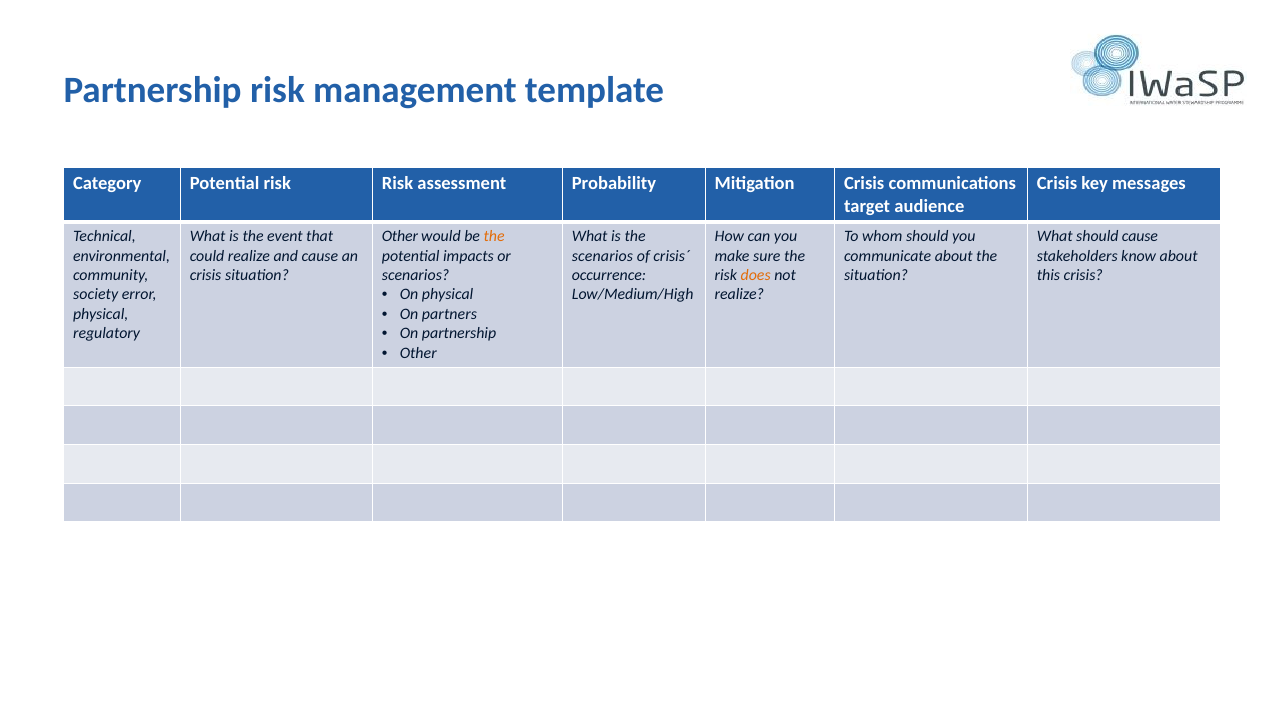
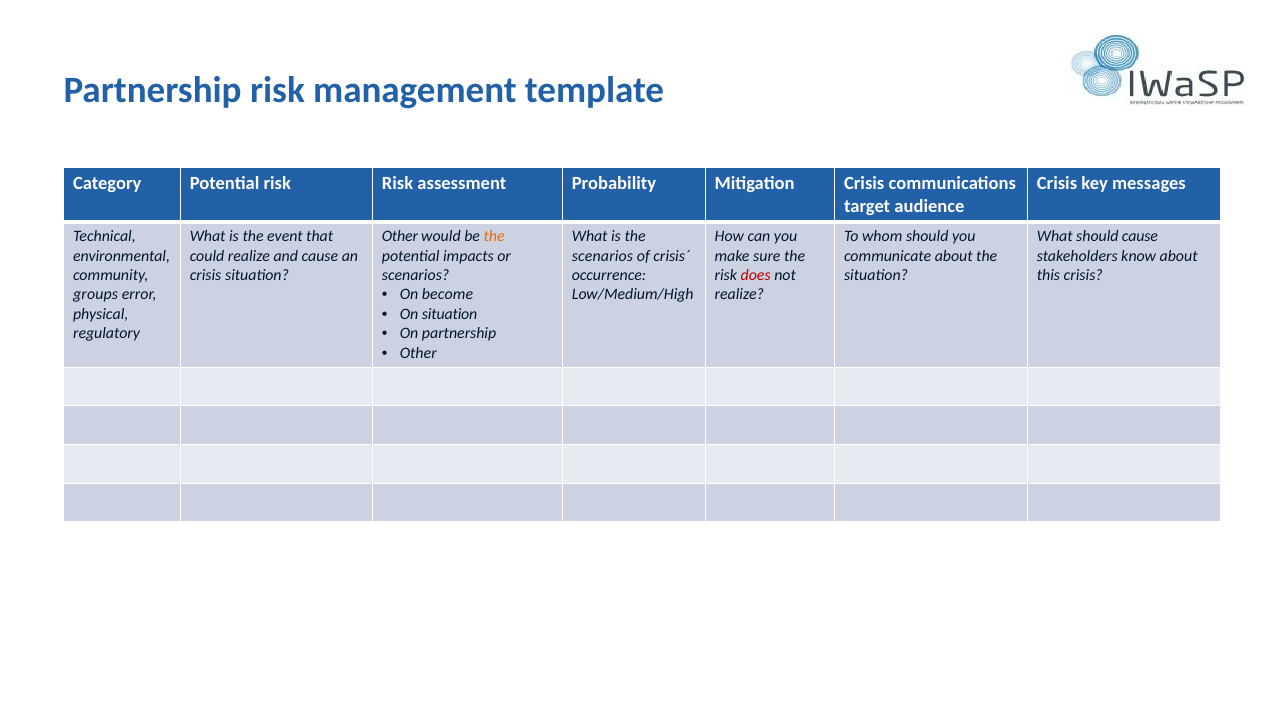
does colour: orange -> red (756, 275)
On physical: physical -> become (448, 294)
society: society -> groups (96, 294)
On partners: partners -> situation (450, 314)
